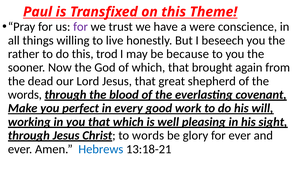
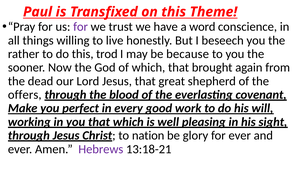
were: were -> word (202, 27)
words: words -> offers (25, 95)
to words: words -> nation (148, 135)
Hebrews colour: blue -> purple (101, 149)
